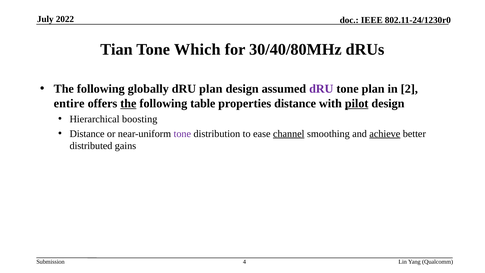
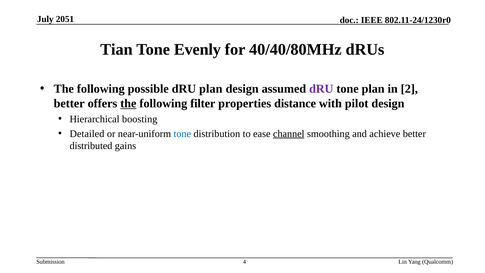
2022: 2022 -> 2051 (65, 19)
Which: Which -> Evenly (197, 50)
30/40/80MHz: 30/40/80MHz -> 40/40/80MHz (295, 50)
globally: globally -> possible (148, 89)
entire: entire -> better (69, 103)
table: table -> filter (203, 103)
pilot underline: present -> none (357, 103)
Distance: Distance -> Detailed (87, 134)
tone colour: purple -> blue (182, 134)
achieve underline: present -> none (385, 134)
